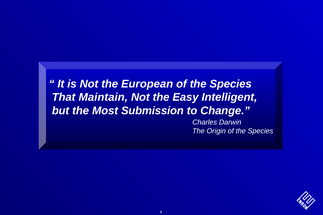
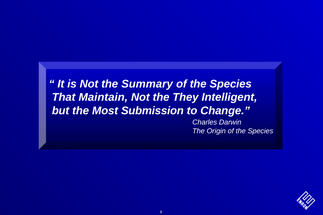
European: European -> Summary (147, 84)
Easy: Easy -> They (186, 97)
